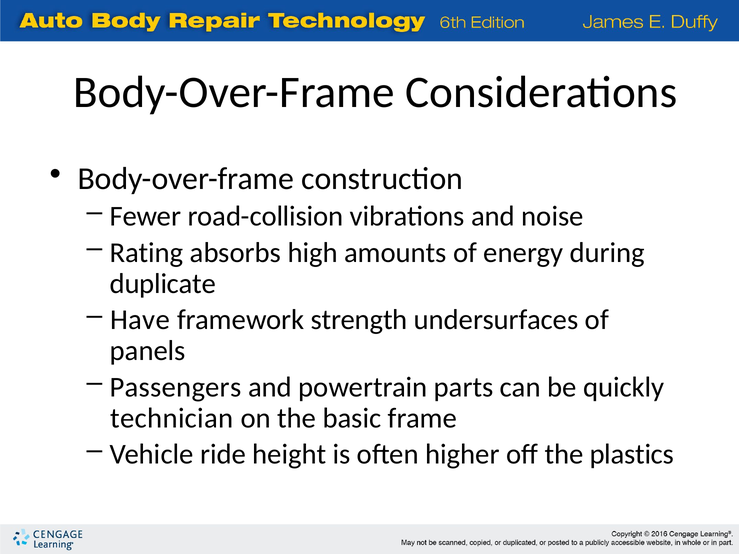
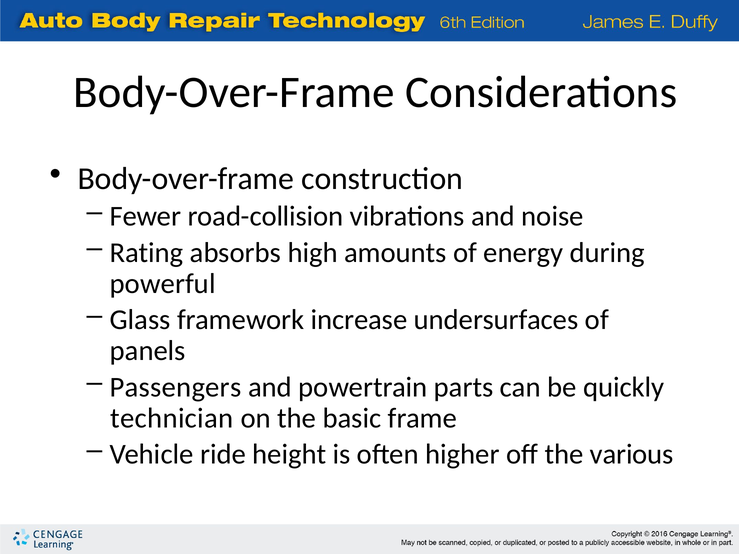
duplicate: duplicate -> powerful (163, 284)
Have: Have -> Glass (140, 320)
strength: strength -> increase (359, 320)
plastics: plastics -> various (632, 455)
